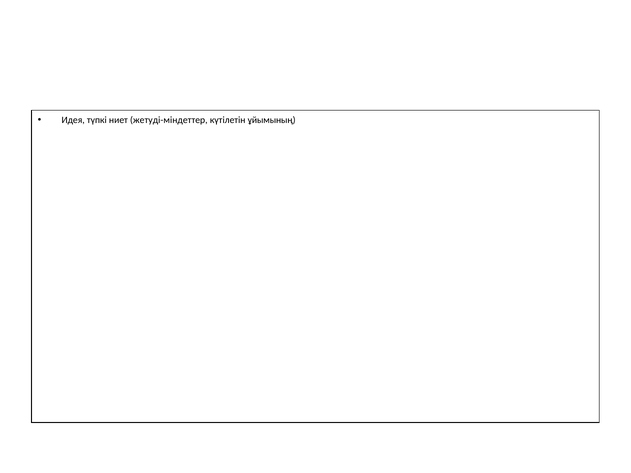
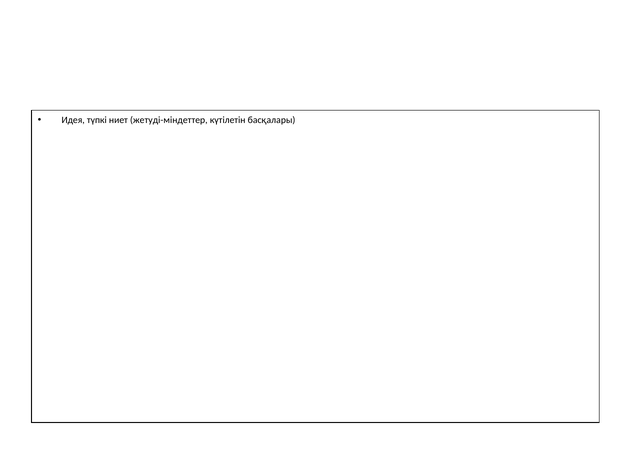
ұйымының: ұйымының -> басқалары (272, 120)
